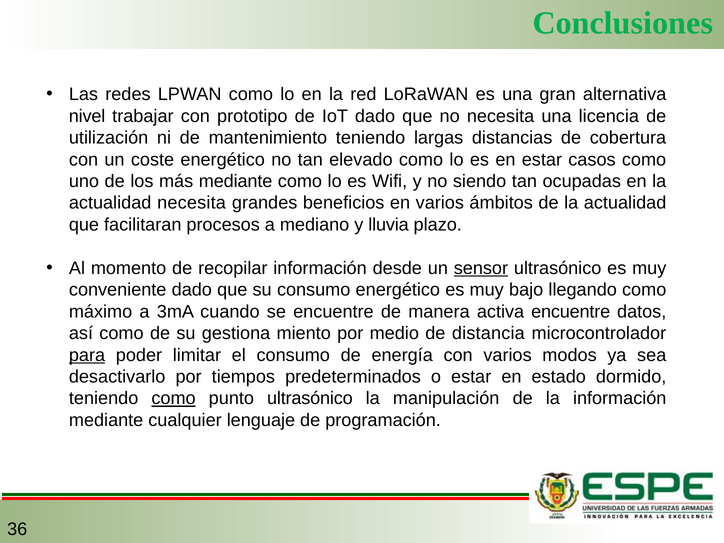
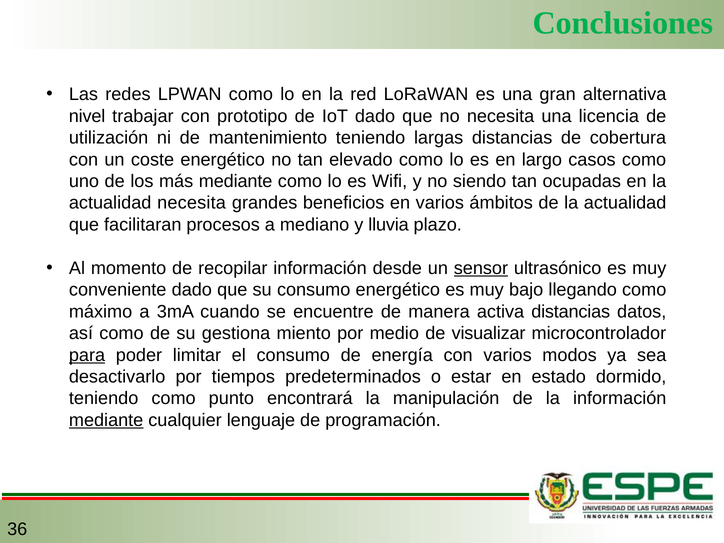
en estar: estar -> largo (542, 160)
activa encuentre: encuentre -> distancias (571, 312)
distancia: distancia -> visualizar (489, 333)
como underline: present -> none (174, 398)
punto ultrasónico: ultrasónico -> encontrará (310, 398)
mediante underline: none -> present (106, 420)
